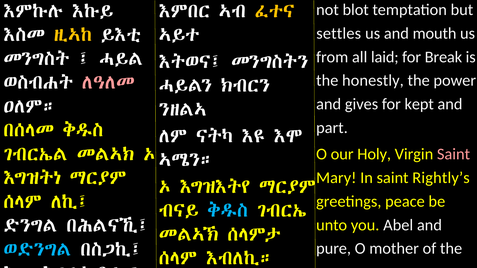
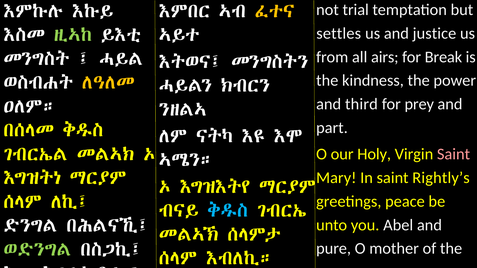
blot: blot -> trial (356, 10)
mouth: mouth -> justice (434, 33)
ዚኣከ colour: yellow -> light green (73, 35)
laid: laid -> airs (385, 57)
honestly: honestly -> kindness (373, 81)
ለዓለመ colour: pink -> yellow (108, 82)
gives: gives -> third (361, 104)
kept: kept -> prey (419, 104)
ወድንግል colour: light blue -> light green (38, 249)
